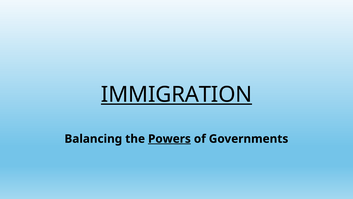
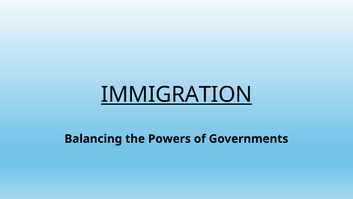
Powers underline: present -> none (169, 139)
